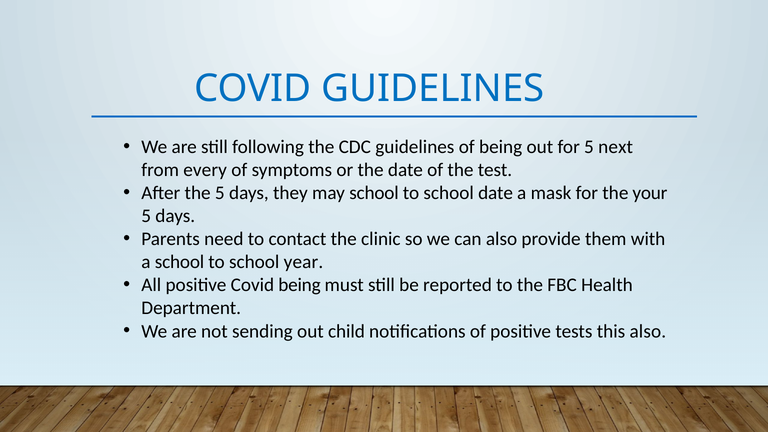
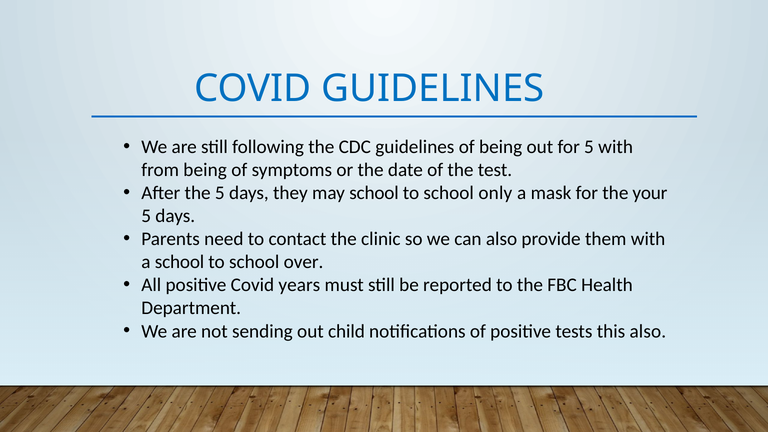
5 next: next -> with (616, 147)
from every: every -> being (205, 170)
school date: date -> only (495, 193)
year: year -> over (304, 262)
Covid being: being -> years (299, 285)
